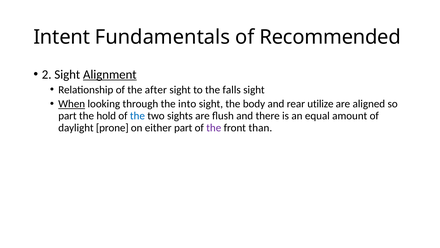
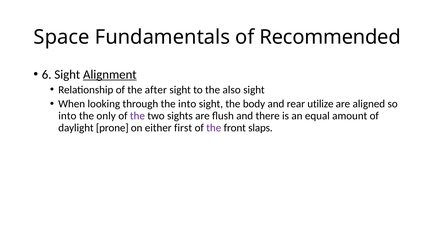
Intent: Intent -> Space (62, 37)
2: 2 -> 6 (47, 74)
falls: falls -> also (232, 90)
When underline: present -> none (72, 104)
part: part -> into (67, 116)
hold: hold -> only (106, 116)
the colour: blue -> purple (137, 116)
either part: part -> first (183, 127)
than: than -> slaps (260, 127)
